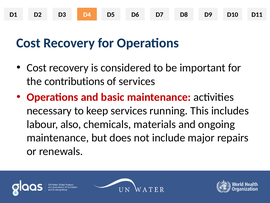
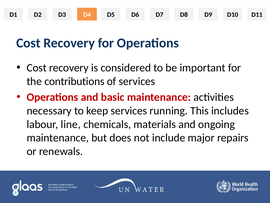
also: also -> line (71, 124)
